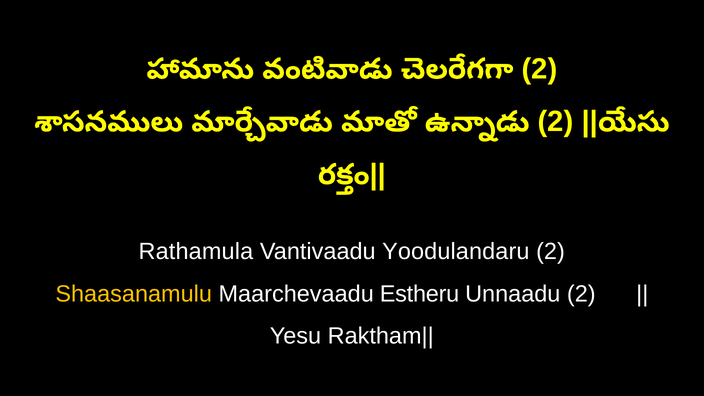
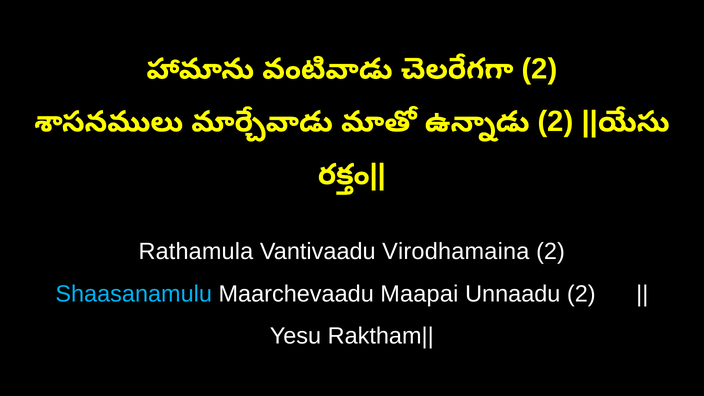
Yoodulandaru: Yoodulandaru -> Virodhamaina (456, 252)
Shaasanamulu colour: yellow -> light blue (134, 294)
Estheru: Estheru -> Maapai (419, 294)
